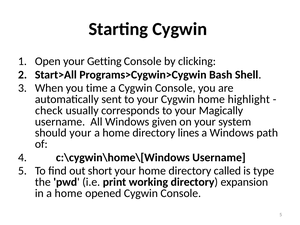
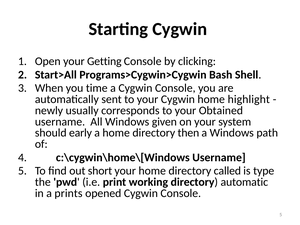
check: check -> newly (49, 110)
Magically: Magically -> Obtained (221, 110)
should your: your -> early (80, 133)
lines: lines -> then (188, 133)
expansion: expansion -> automatic (244, 182)
in a home: home -> prints (68, 193)
